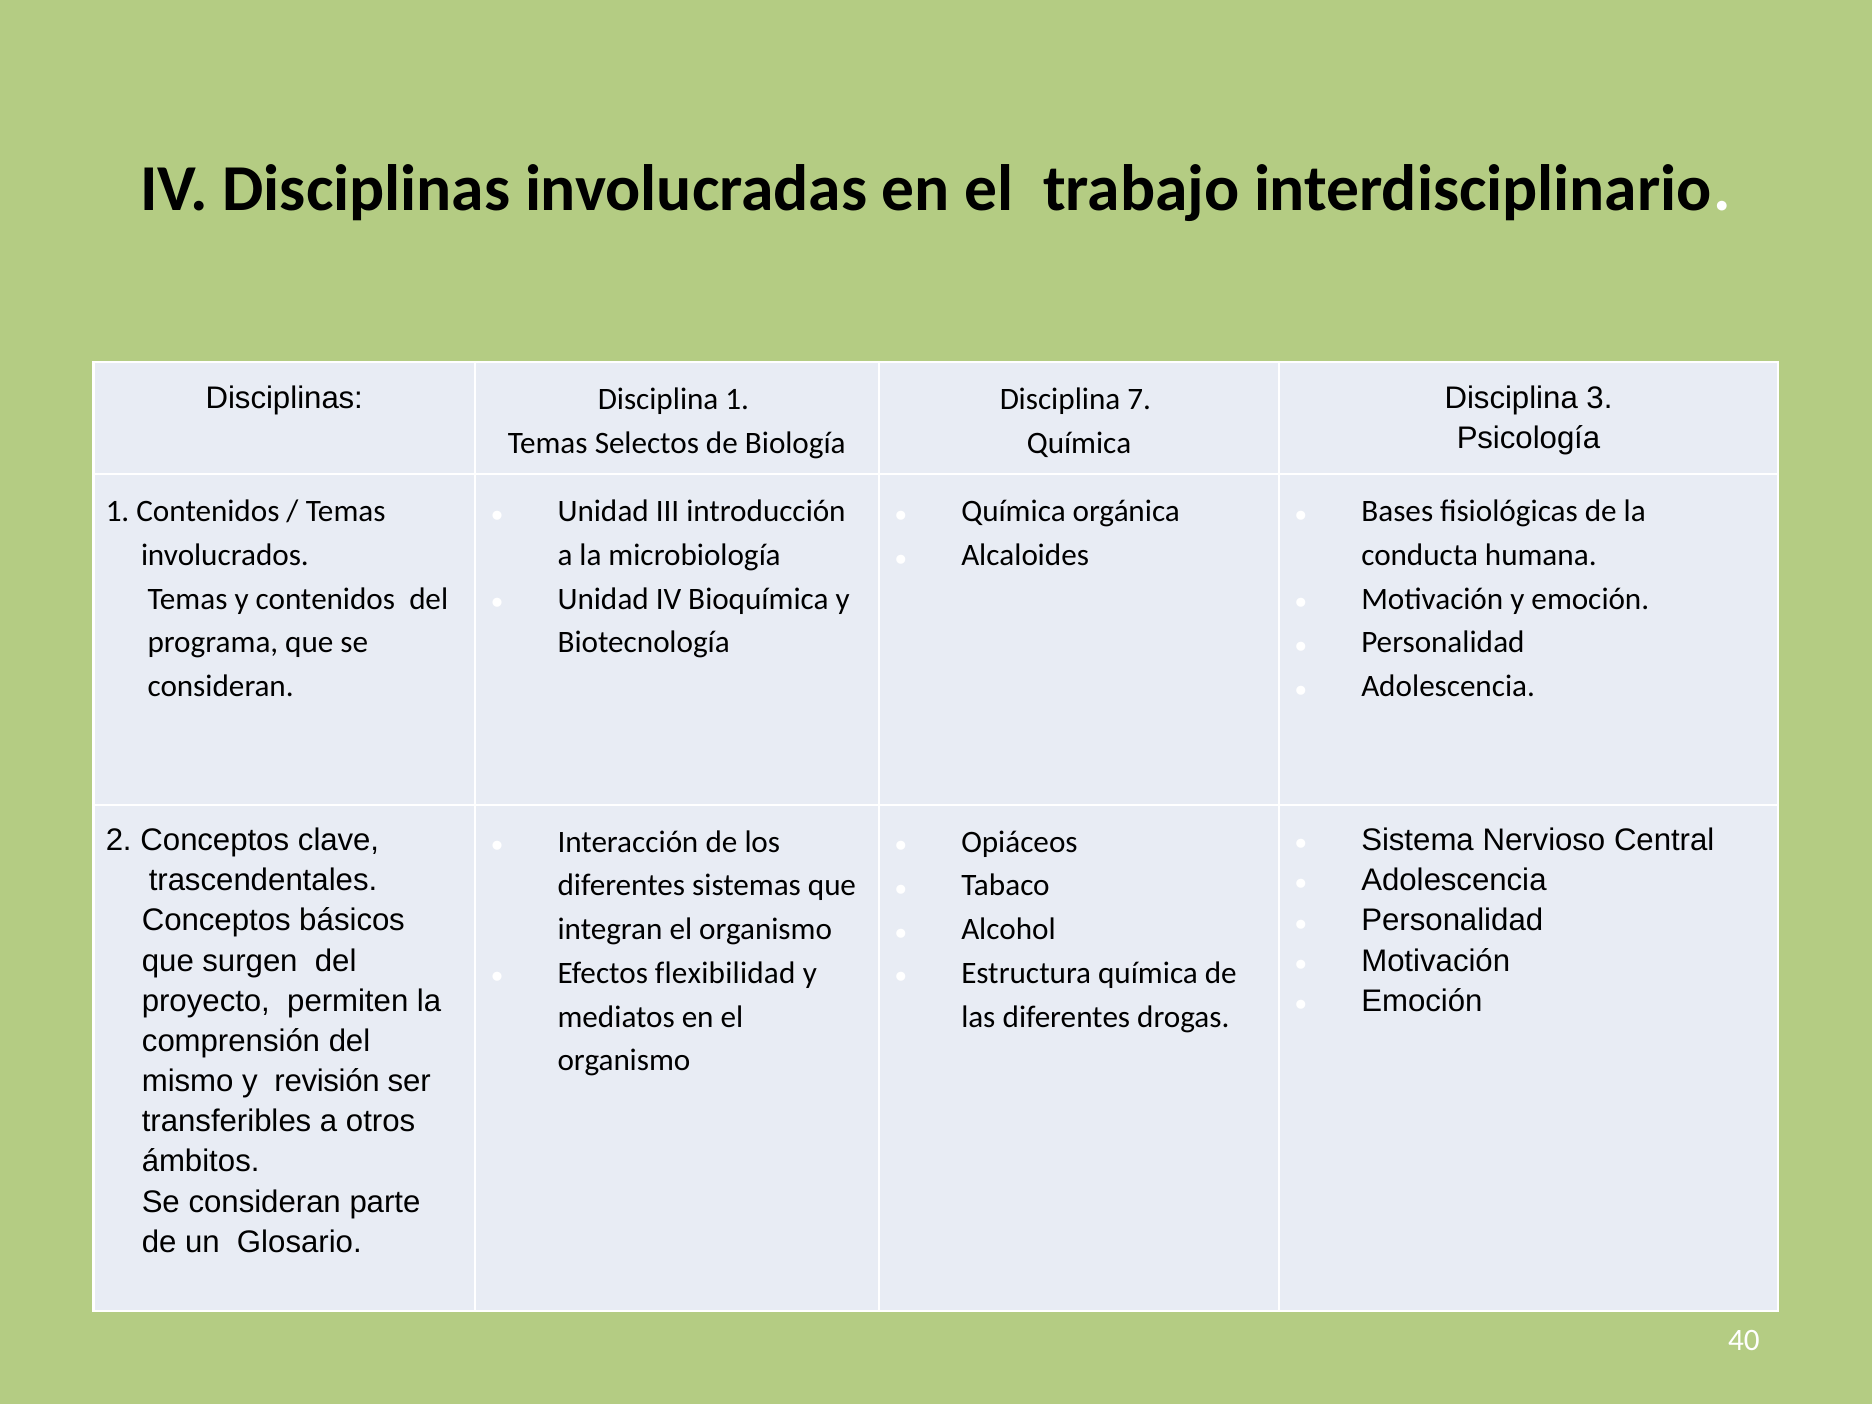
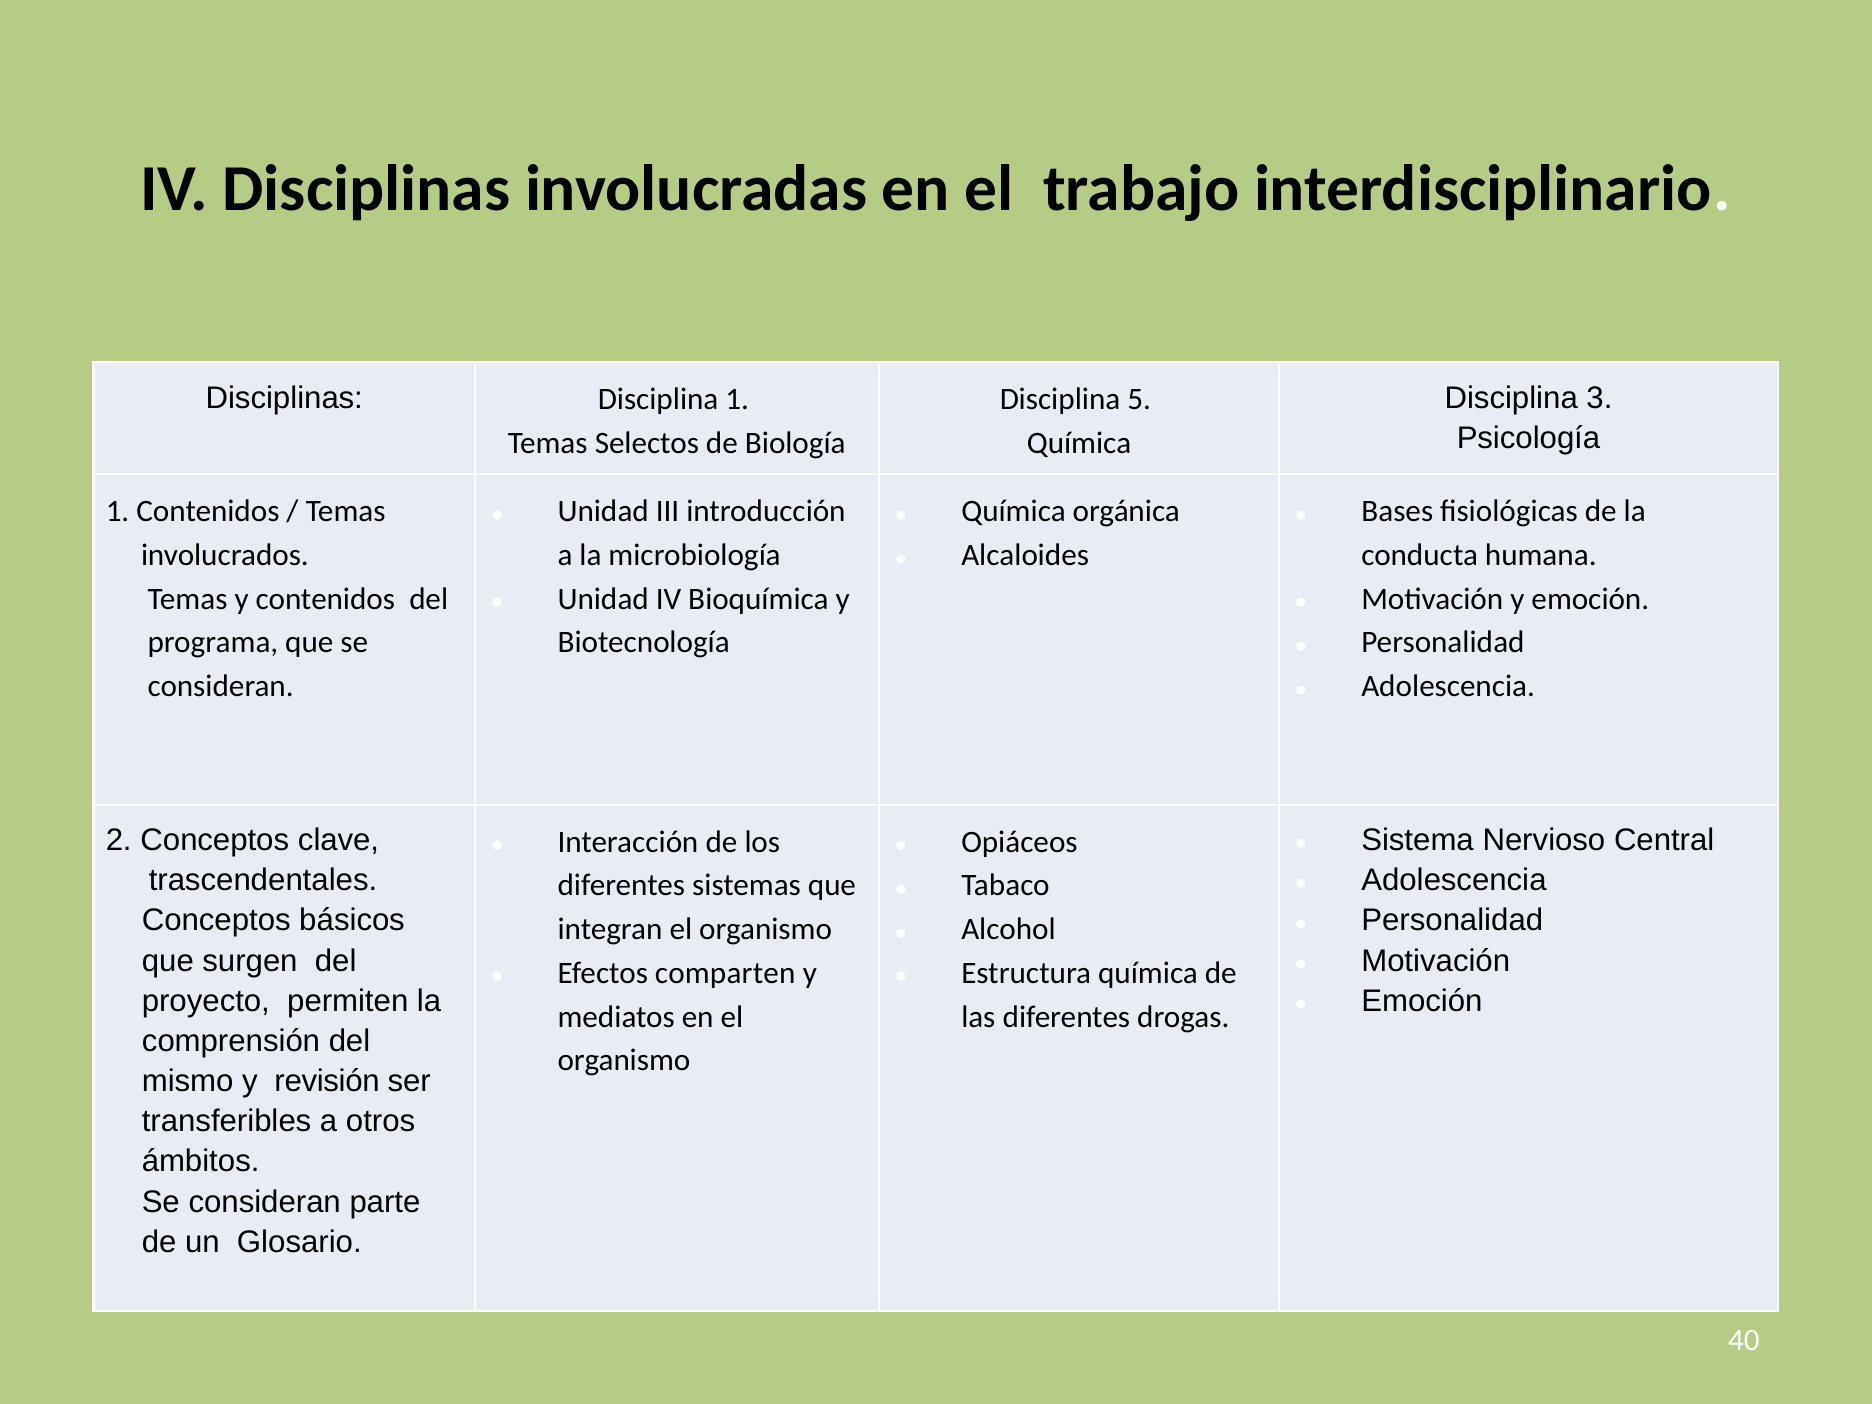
7: 7 -> 5 (1139, 400)
flexibilidad: flexibilidad -> comparten (725, 973)
